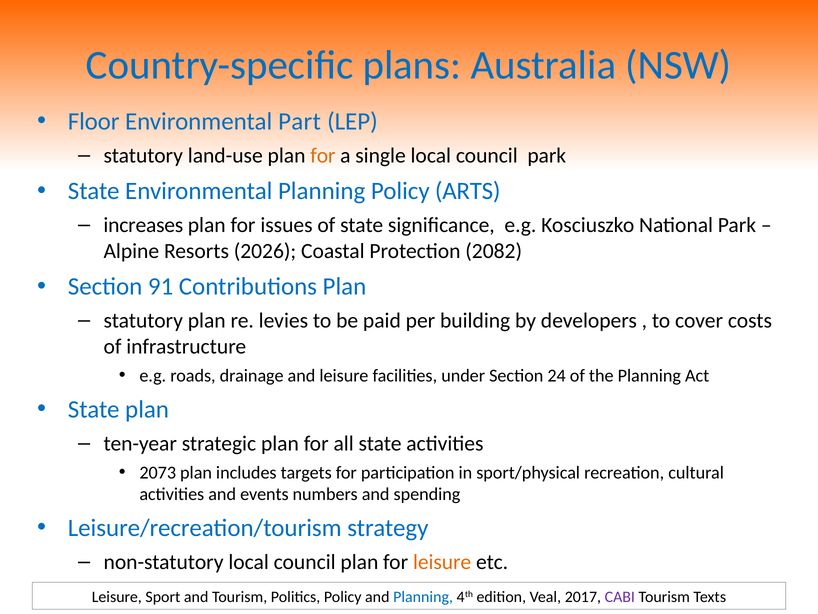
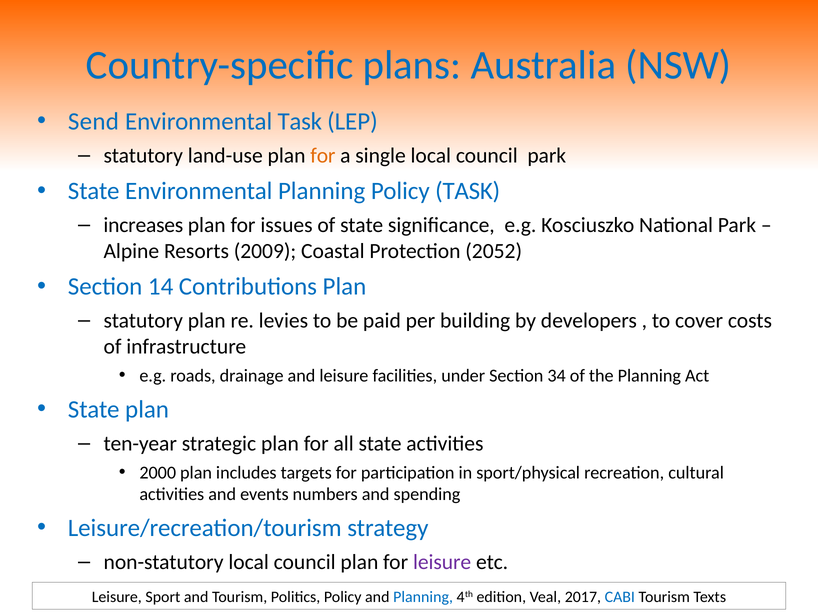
Floor: Floor -> Send (93, 121)
Environmental Part: Part -> Task (300, 121)
Policy ARTS: ARTS -> TASK (468, 191)
2026: 2026 -> 2009 (265, 251)
2082: 2082 -> 2052 (494, 251)
91: 91 -> 14 (161, 286)
24: 24 -> 34 (557, 375)
2073: 2073 -> 2000 (158, 472)
leisure colour: orange -> purple (442, 562)
CABI colour: purple -> blue (620, 596)
